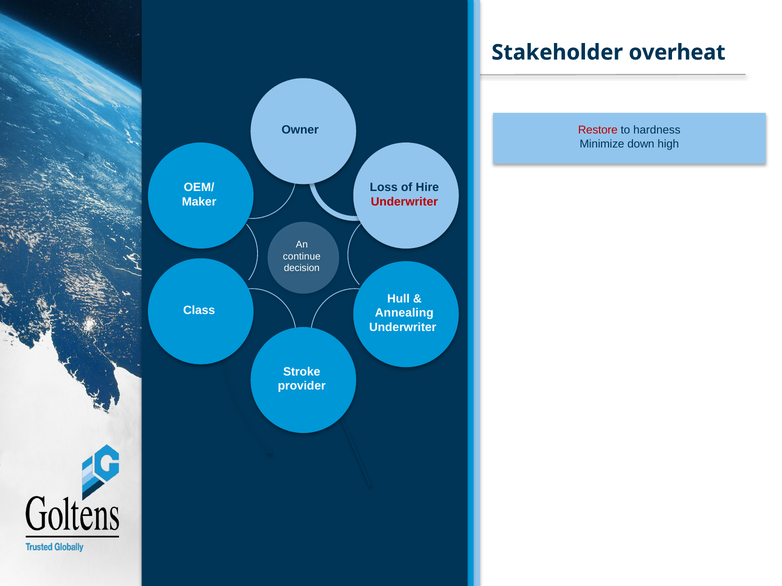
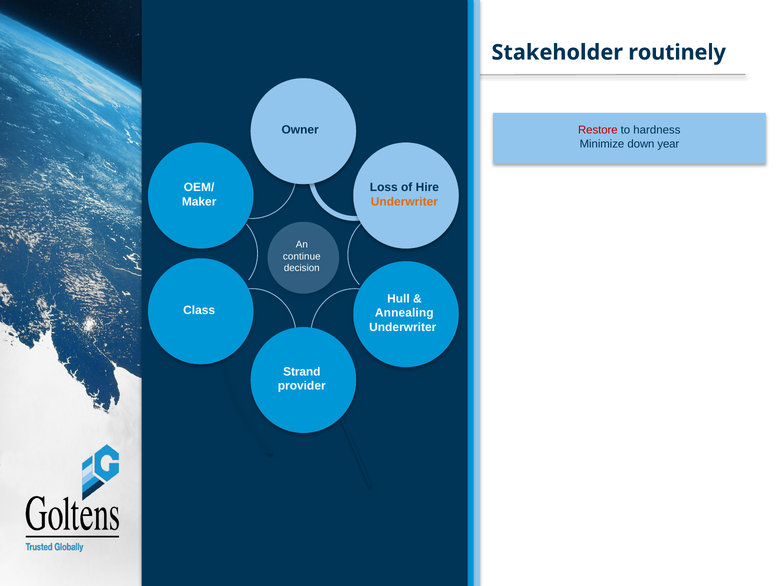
overheat: overheat -> routinely (677, 52)
high: high -> year (668, 144)
Underwriter colour: red -> orange (404, 202)
Stroke: Stroke -> Strand (302, 372)
